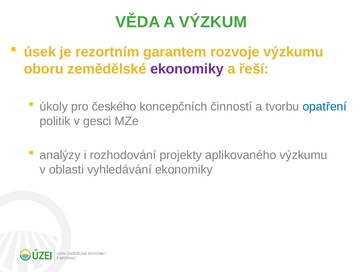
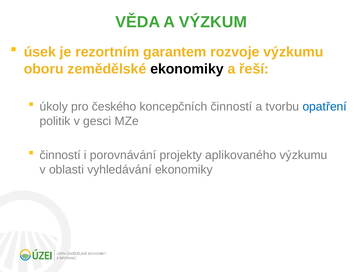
ekonomiky colour: purple -> black (187, 69)
analýzy: analýzy -> činností (60, 155)
rozhodování: rozhodování -> porovnávání (123, 155)
